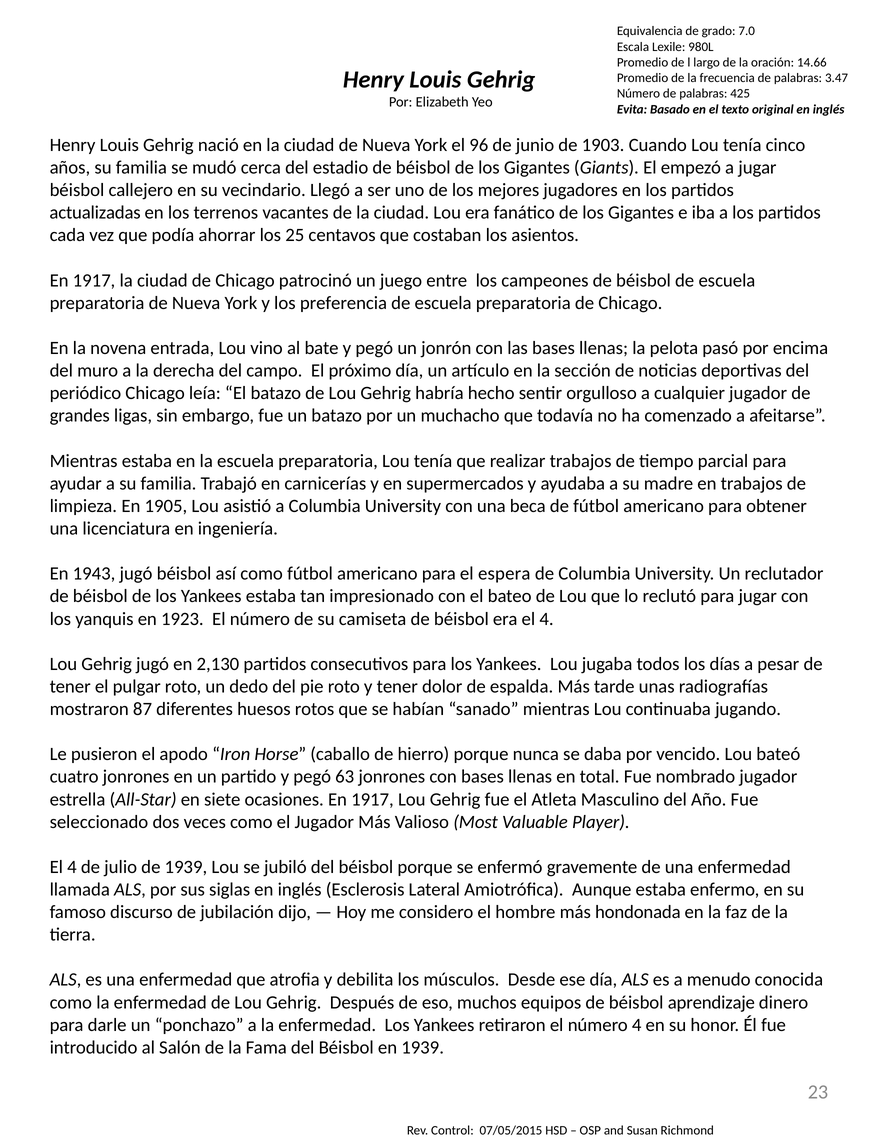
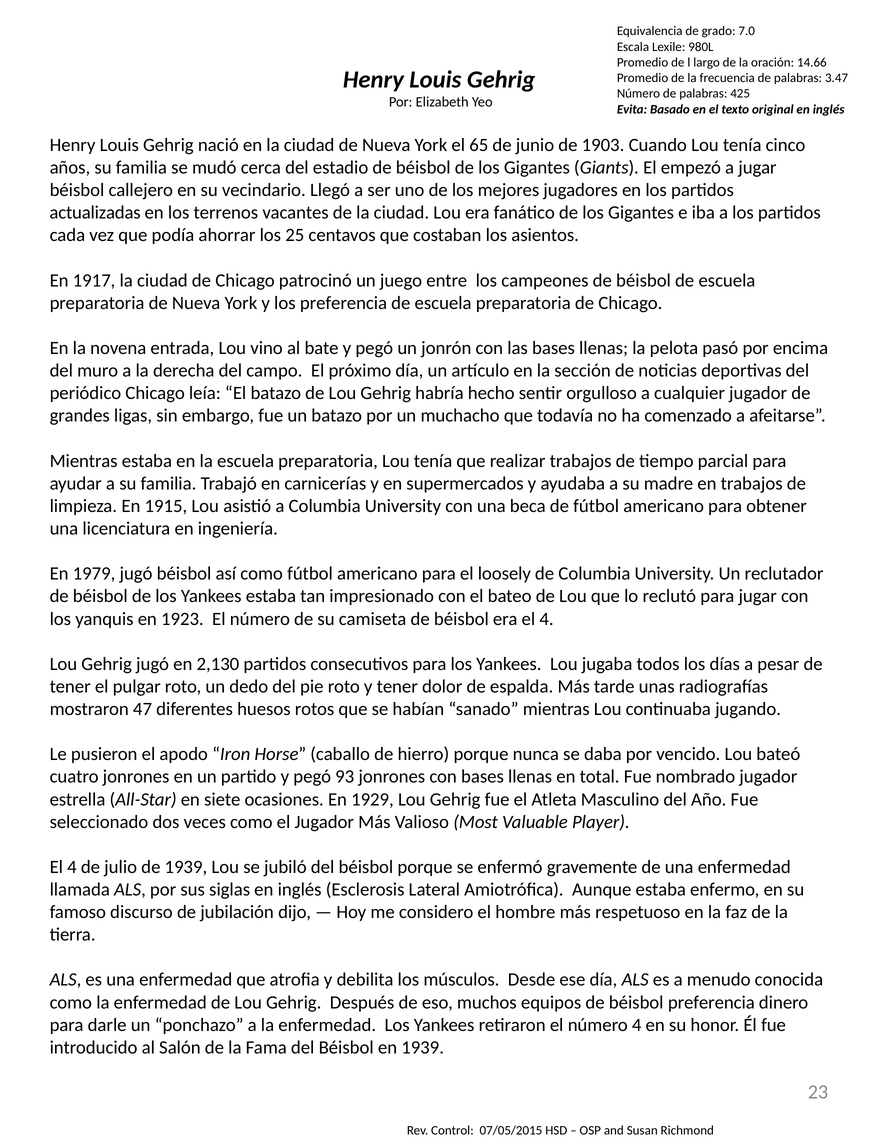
96: 96 -> 65 (479, 145)
1905: 1905 -> 1915 (166, 506)
1943: 1943 -> 1979 (94, 574)
espera: espera -> loosely (504, 574)
87: 87 -> 47 (143, 709)
63: 63 -> 93 (345, 777)
ocasiones En 1917: 1917 -> 1929 (372, 799)
hondonada: hondonada -> respetuoso (638, 912)
béisbol aprendizaje: aprendizaje -> preferencia (711, 1002)
